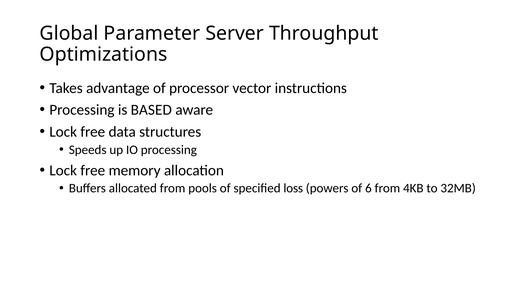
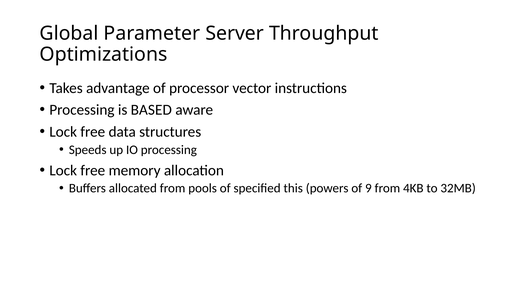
loss: loss -> this (293, 188)
6: 6 -> 9 (368, 188)
